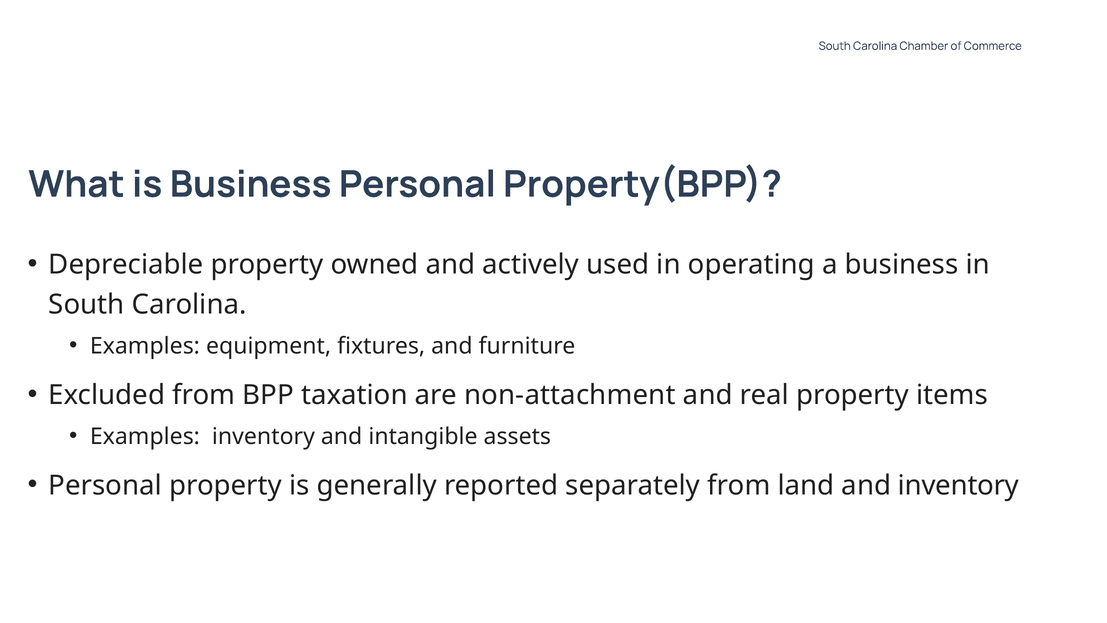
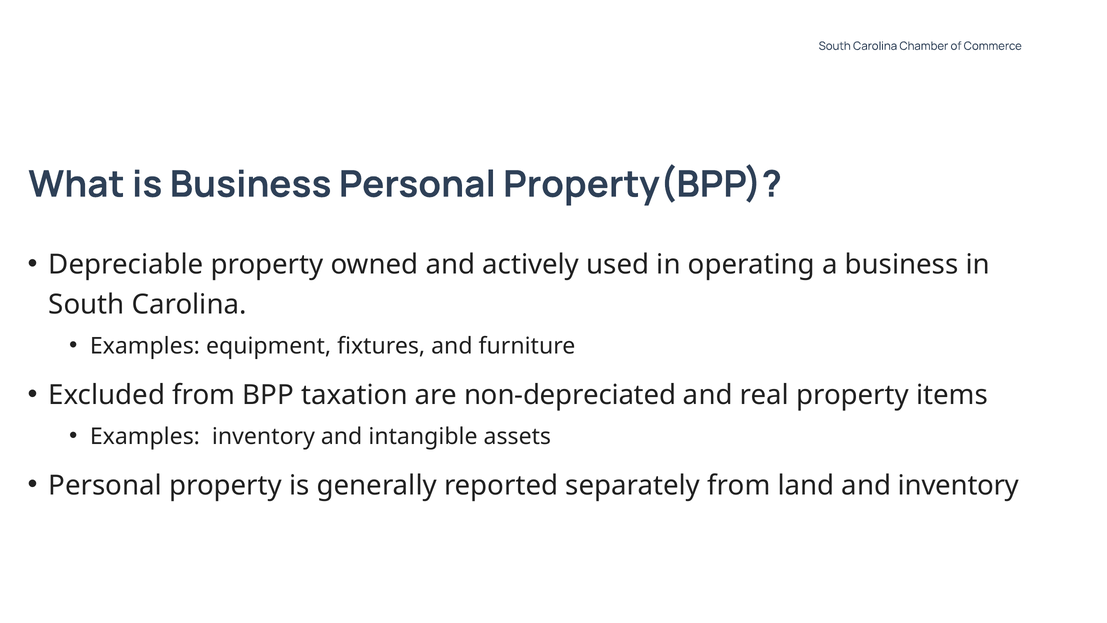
non-attachment: non-attachment -> non-depreciated (570, 395)
